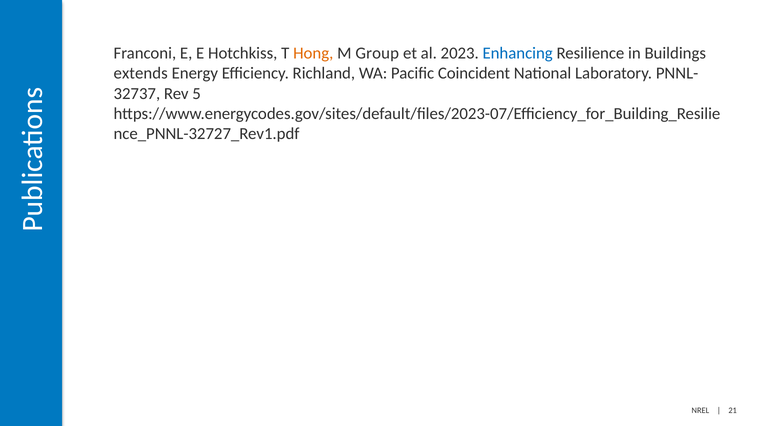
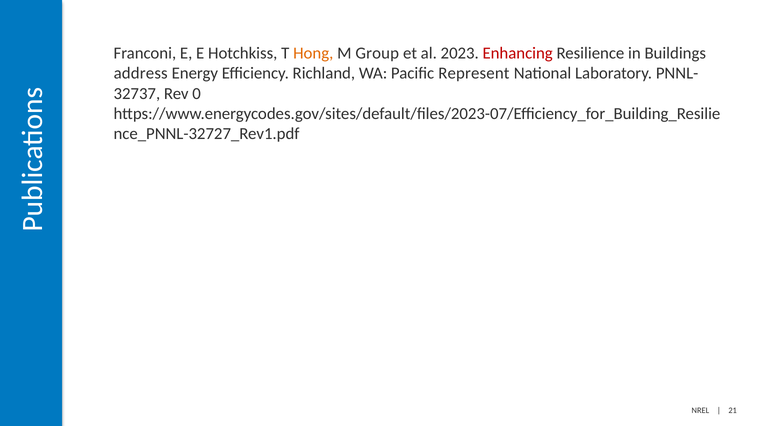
Enhancing colour: blue -> red (518, 53)
extends: extends -> address (141, 73)
Coincident: Coincident -> Represent (474, 73)
5: 5 -> 0 (197, 93)
